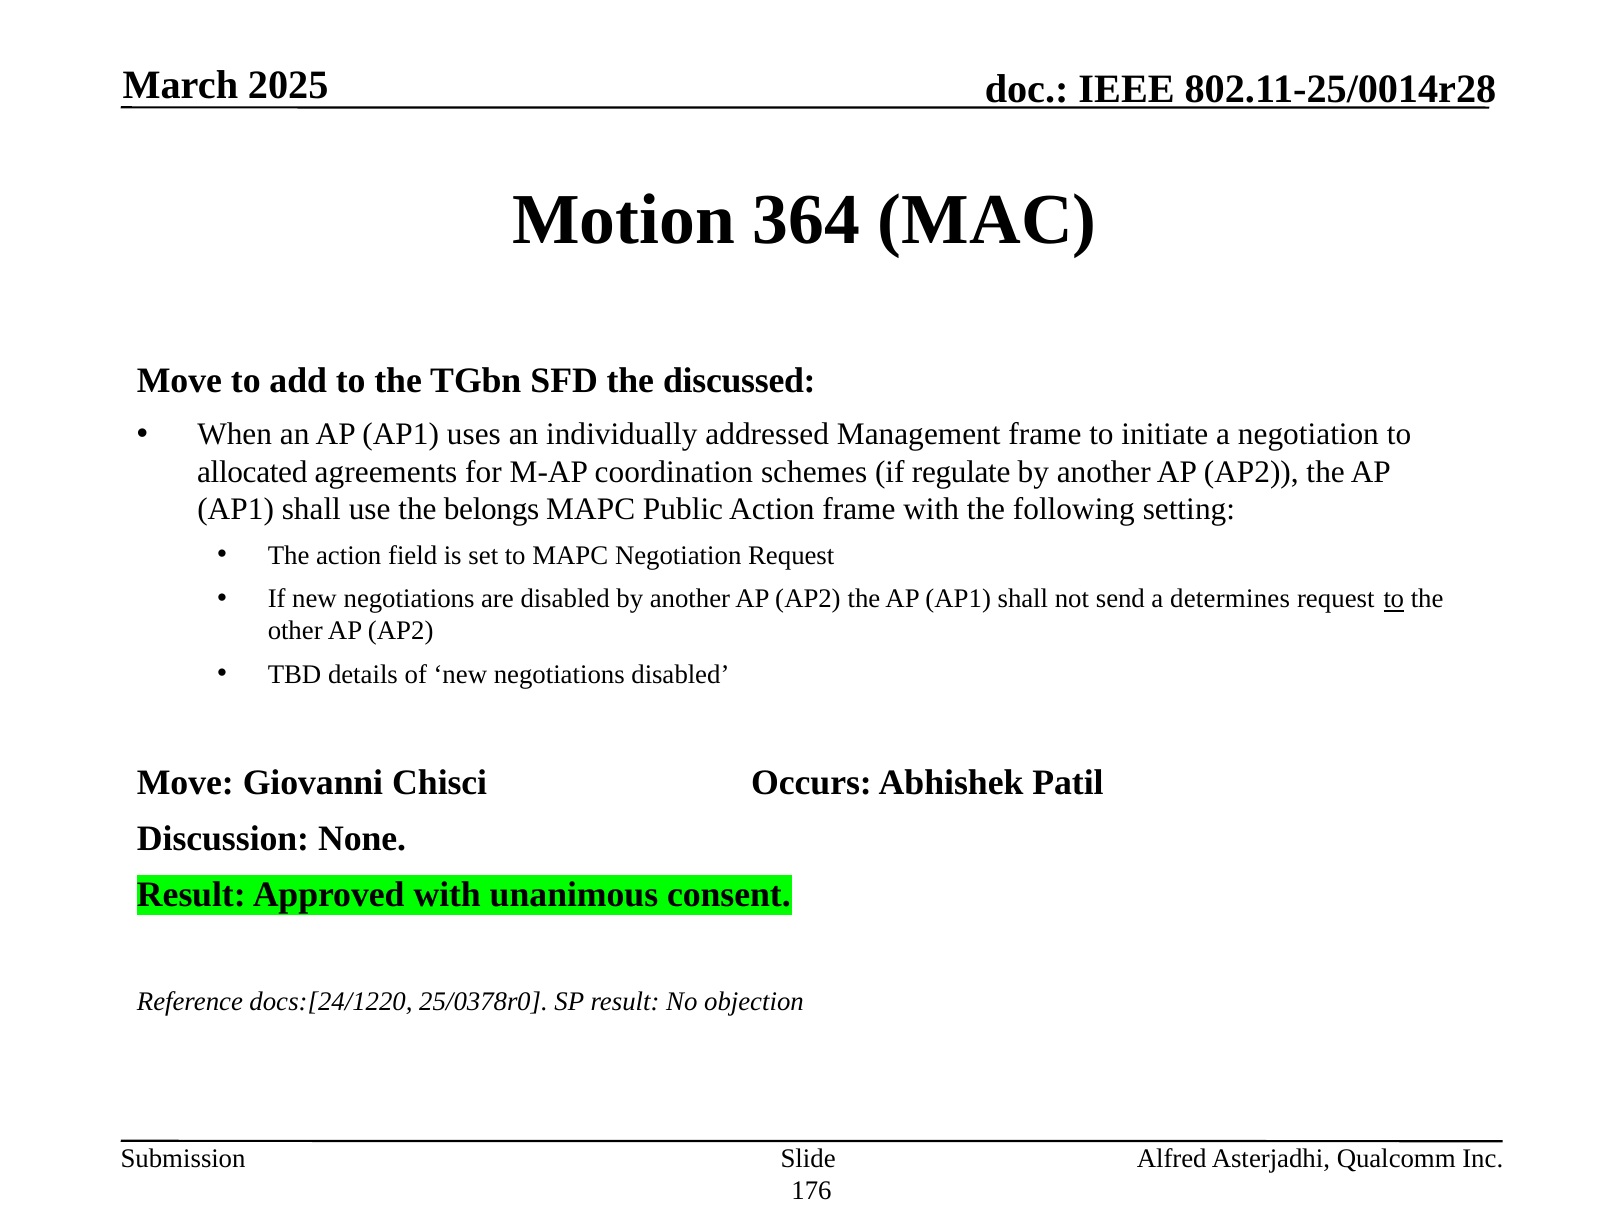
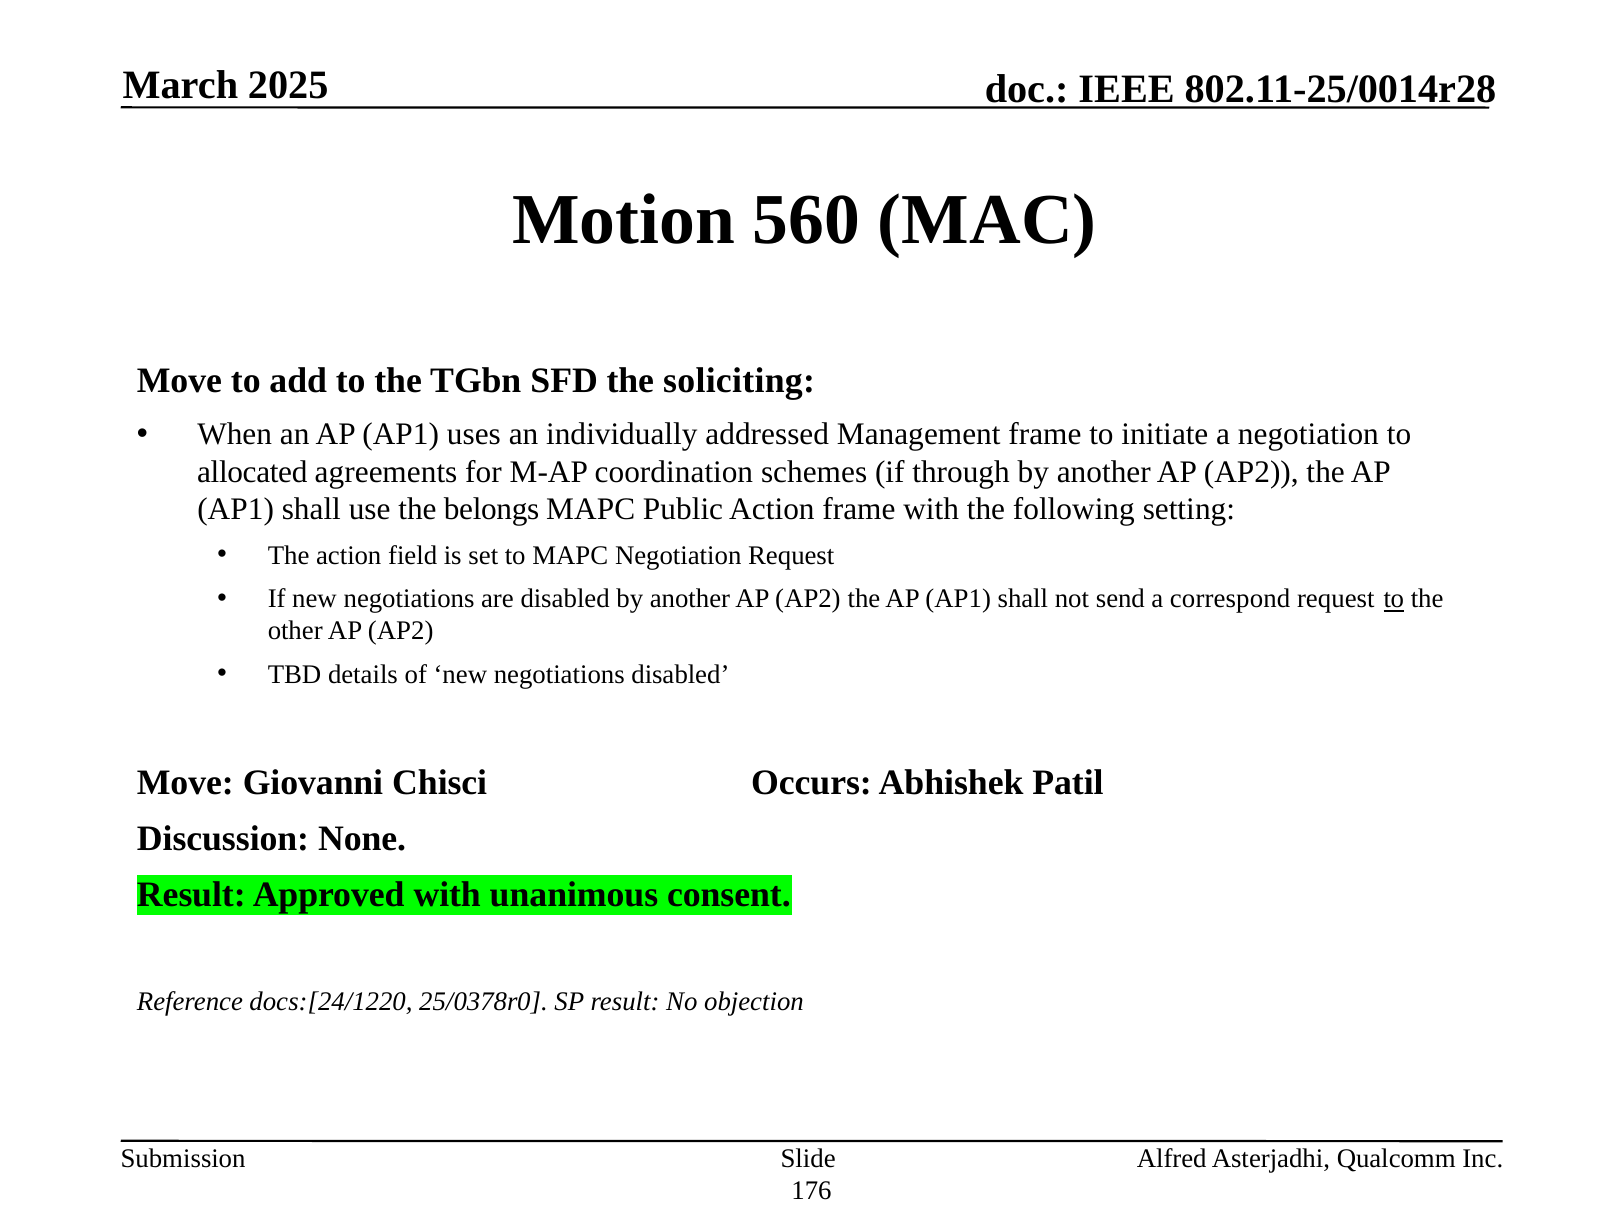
364: 364 -> 560 (806, 219)
discussed: discussed -> soliciting (739, 381)
regulate: regulate -> through (961, 472)
determines: determines -> correspond (1230, 599)
